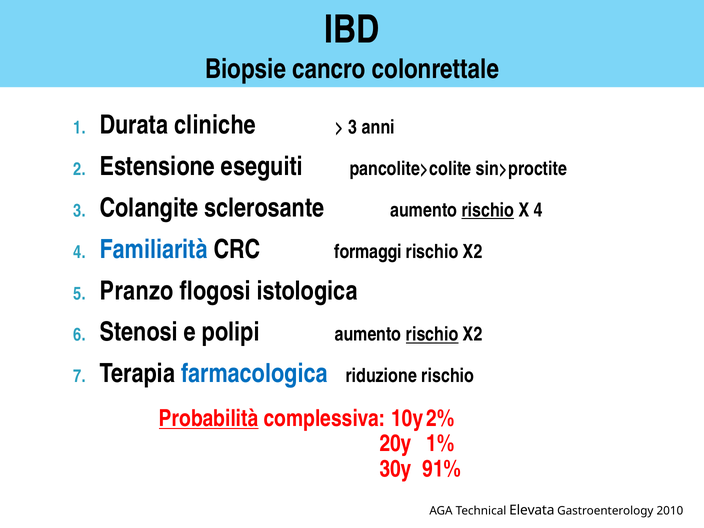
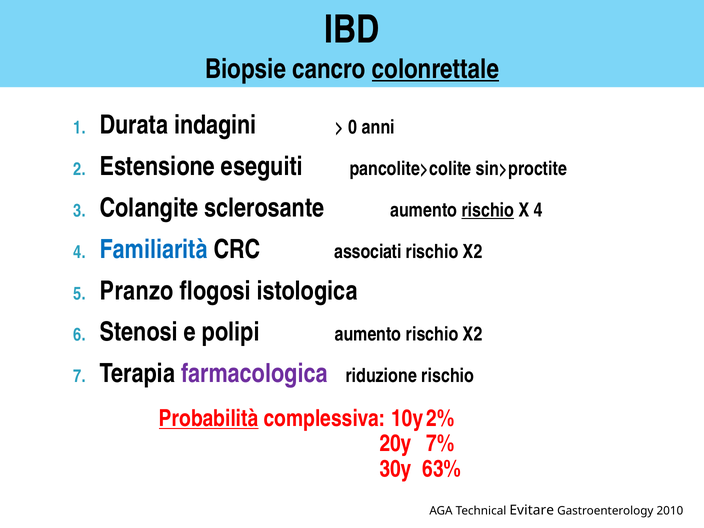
colonrettale underline: none -> present (435, 69)
cliniche: cliniche -> indagini (215, 125)
3: 3 -> 0 (353, 127)
formaggi: formaggi -> associati (368, 252)
rischio underline: present -> none (432, 335)
farmacologica colour: blue -> purple (254, 374)
1%: 1% -> 7% (440, 444)
91%: 91% -> 63% (442, 469)
Elevata: Elevata -> Evitare (532, 510)
